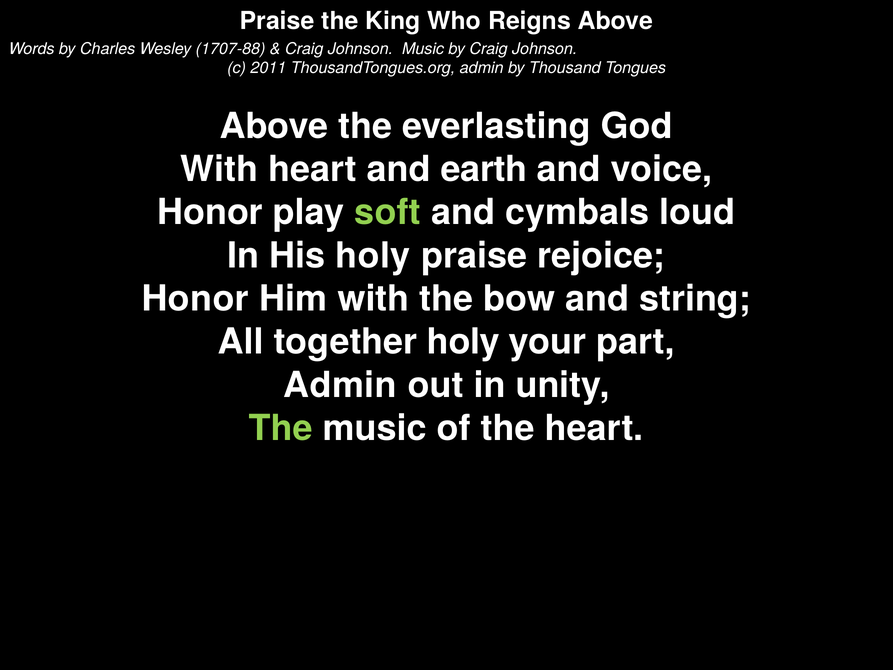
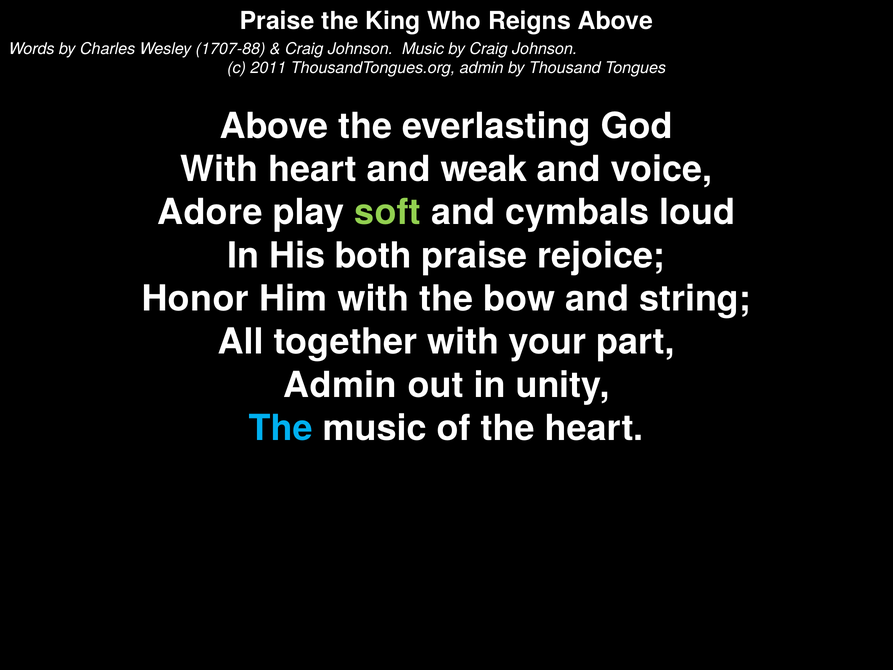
earth: earth -> weak (484, 169)
Honor: Honor -> Adore (210, 212)
His holy: holy -> both (373, 256)
together holy: holy -> with (463, 342)
The colour: light green -> light blue (281, 428)
